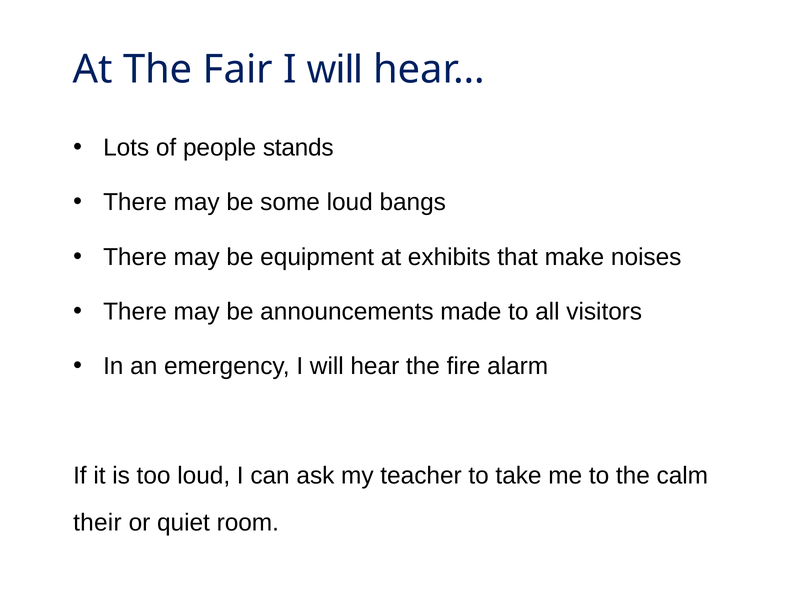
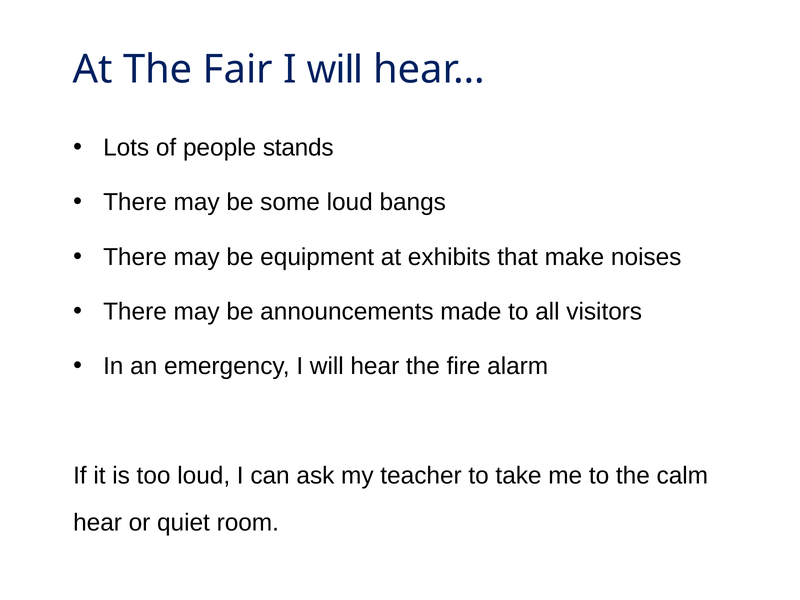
their: their -> hear (98, 523)
